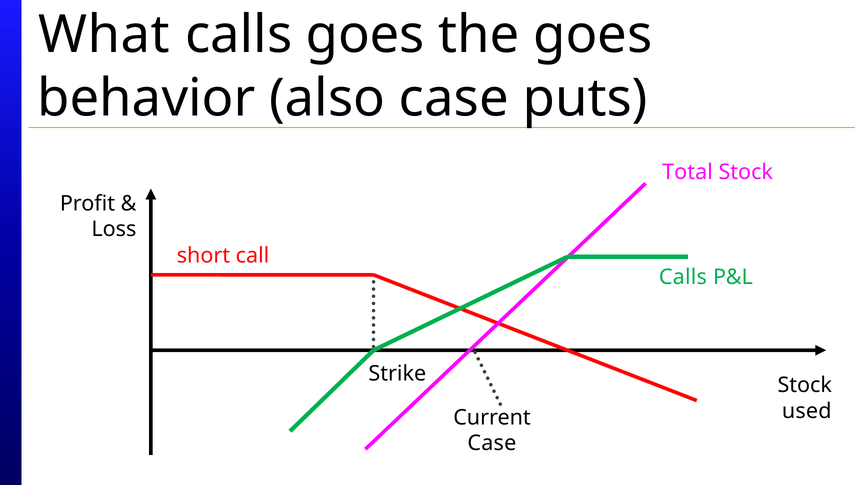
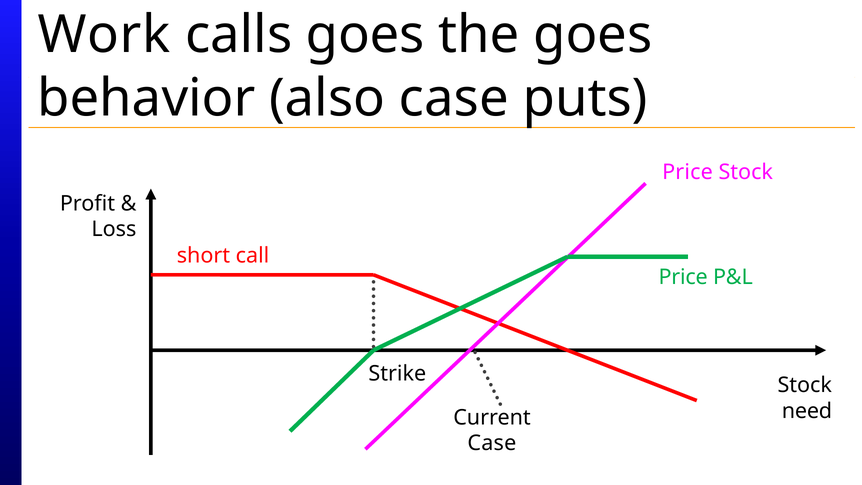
What: What -> Work (104, 35)
Total: Total -> Price (687, 172)
Calls: Calls -> Price (683, 277)
used: used -> need (807, 411)
